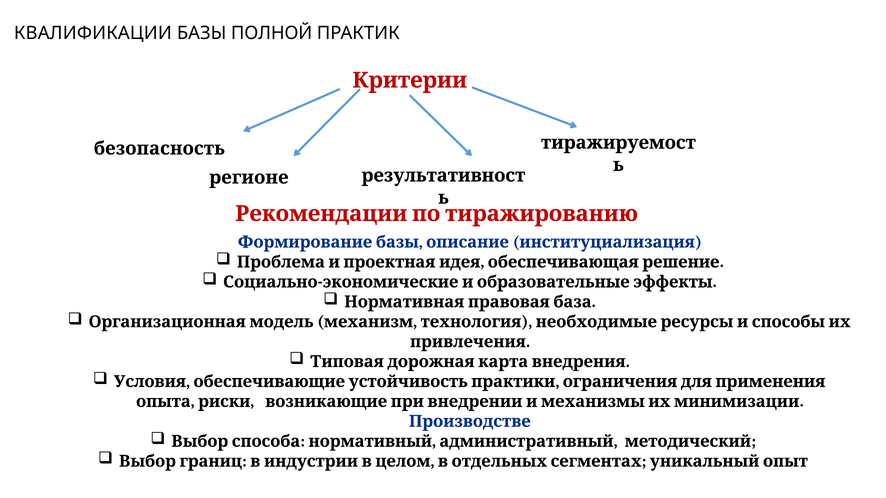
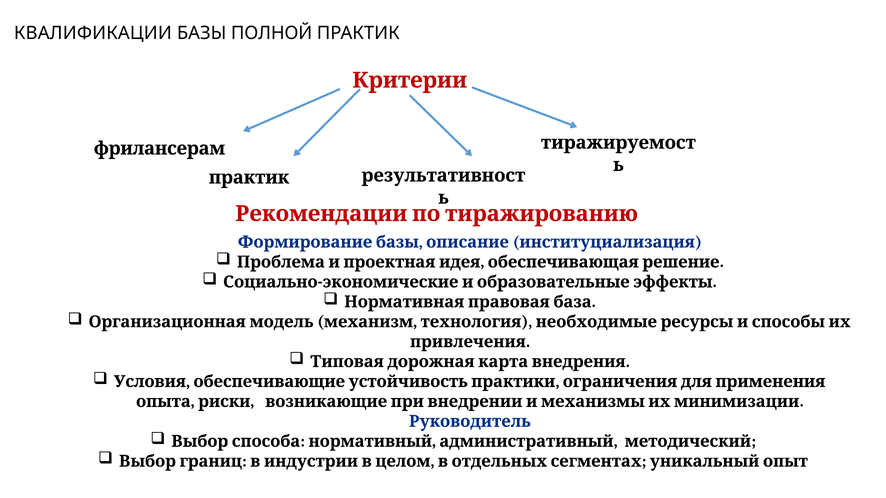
безопасность: безопасность -> фрилансерам (159, 149)
регионе: регионе -> практик (249, 178)
Производстве: Производстве -> Руководитель (470, 422)
